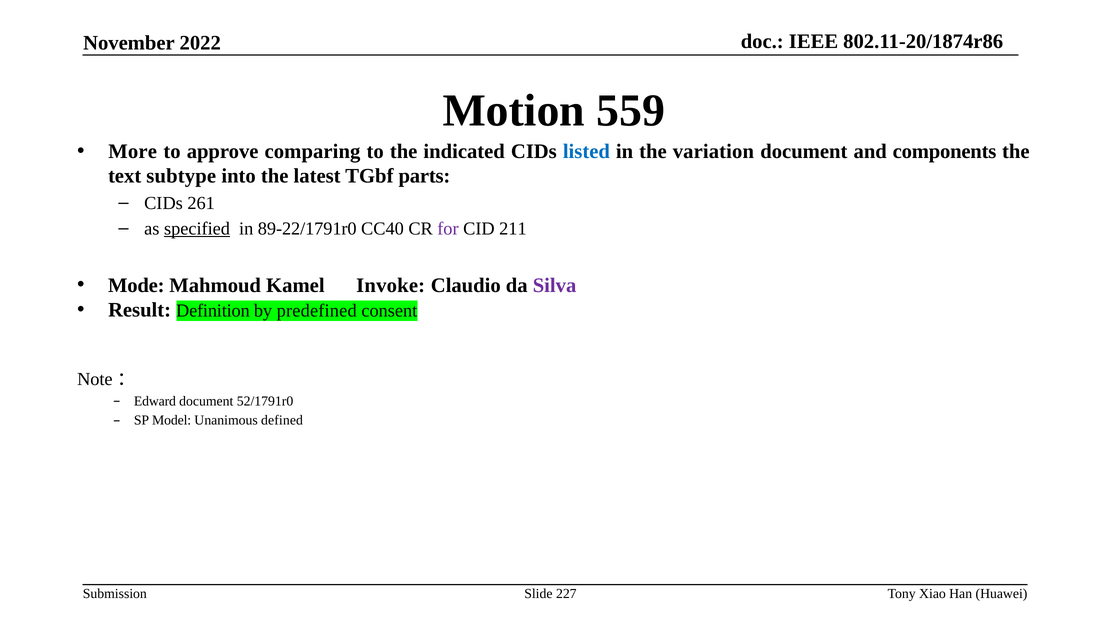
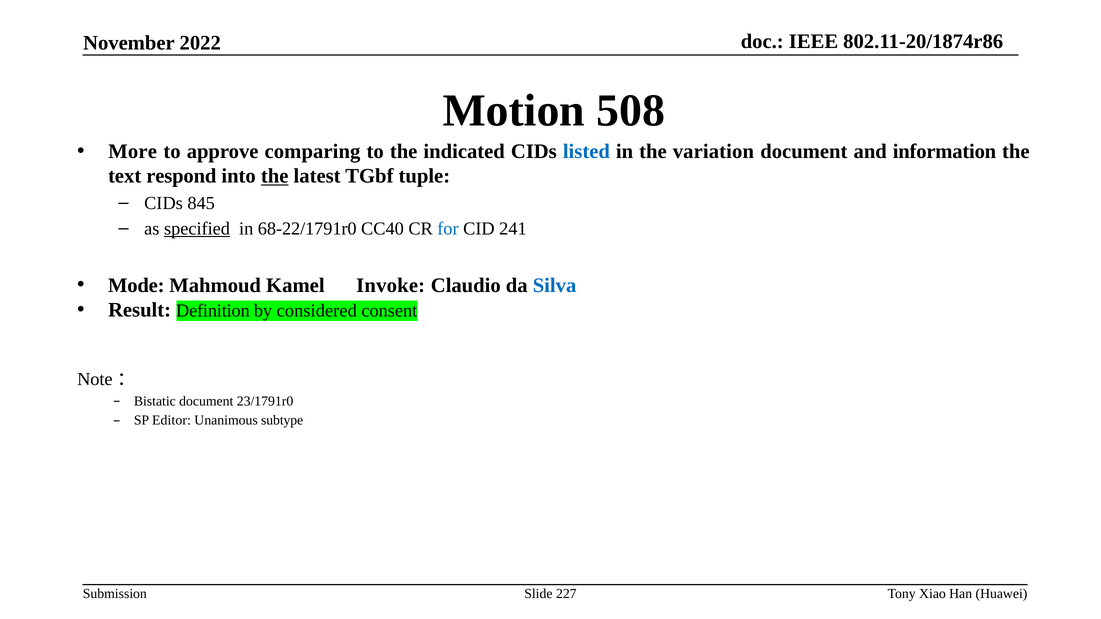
559: 559 -> 508 (631, 111)
components: components -> information (945, 151)
subtype: subtype -> respond (181, 176)
the underline: none -> present (275, 176)
parts: parts -> tuple (424, 176)
261: 261 -> 845 (201, 203)
89-22/1791r0: 89-22/1791r0 -> 68-22/1791r0 (307, 229)
for colour: purple -> blue (448, 229)
211: 211 -> 241 (513, 229)
Silva colour: purple -> blue (555, 285)
predefined: predefined -> considered (317, 311)
Edward: Edward -> Bistatic (155, 401)
52/1791r0: 52/1791r0 -> 23/1791r0 (265, 401)
Model: Model -> Editor (171, 421)
defined: defined -> subtype (282, 421)
